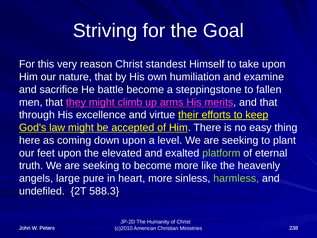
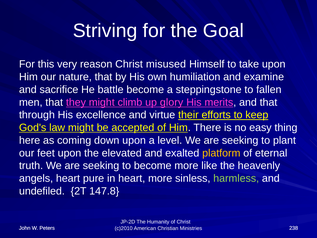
standest: standest -> misused (166, 64)
arms: arms -> glory (172, 102)
platform colour: light green -> yellow (221, 153)
angels large: large -> heart (68, 178)
588.3: 588.3 -> 147.8 (104, 191)
